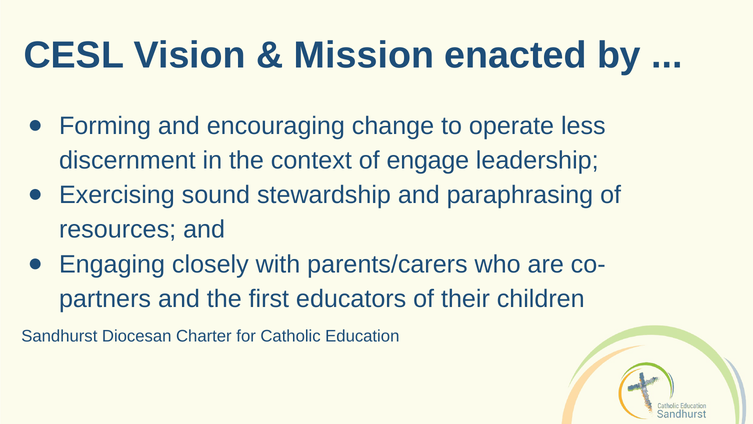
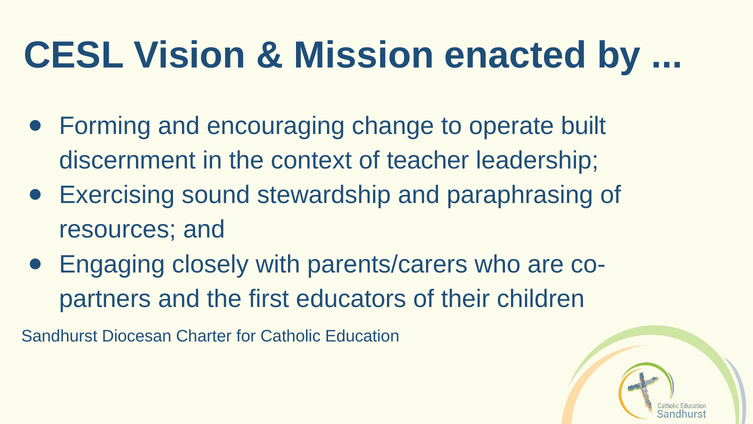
less: less -> built (583, 126)
engage: engage -> teacher (428, 160)
